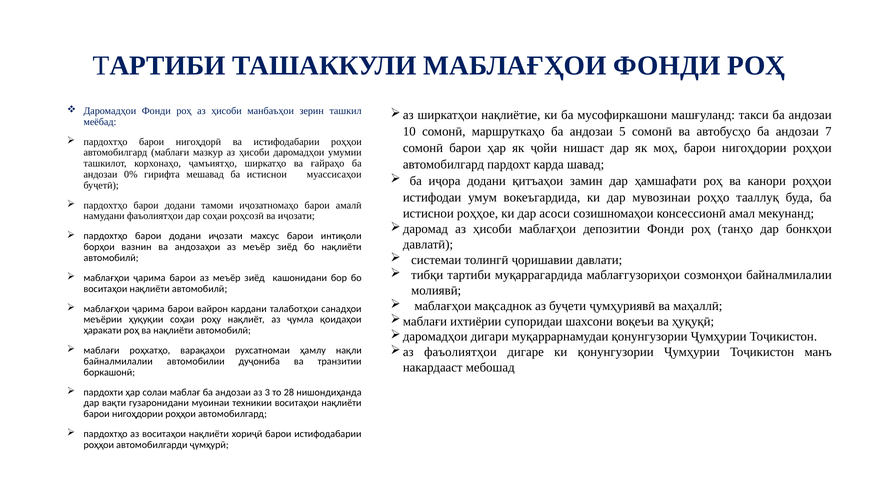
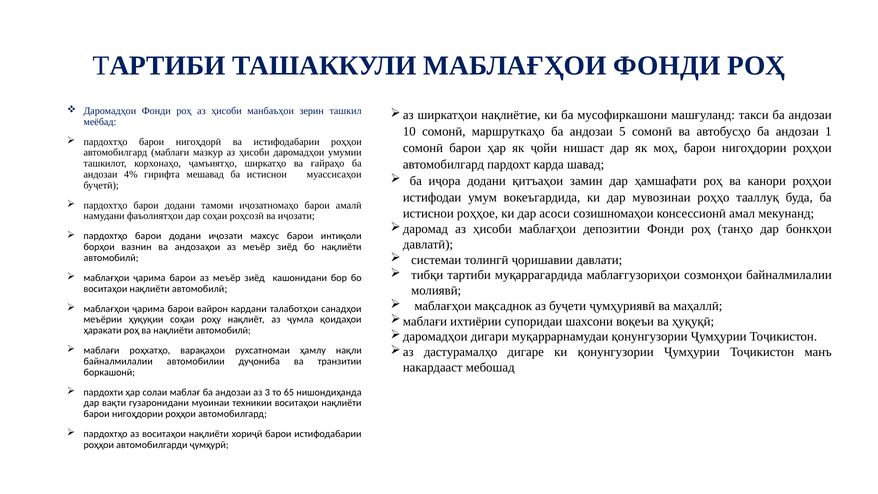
7: 7 -> 1 (828, 131)
0%: 0% -> 4% (131, 174)
фаъолиятҳои: фаъолиятҳои -> дастурамалҳо (461, 352)
28: 28 -> 65 (289, 392)
